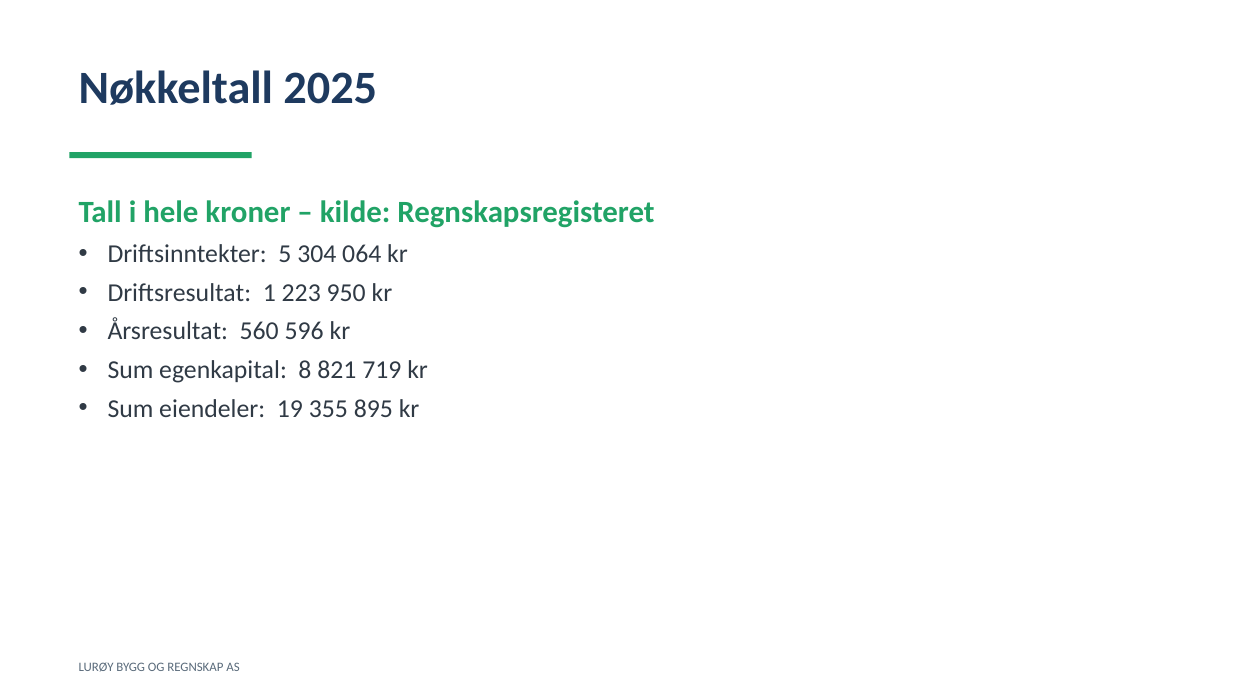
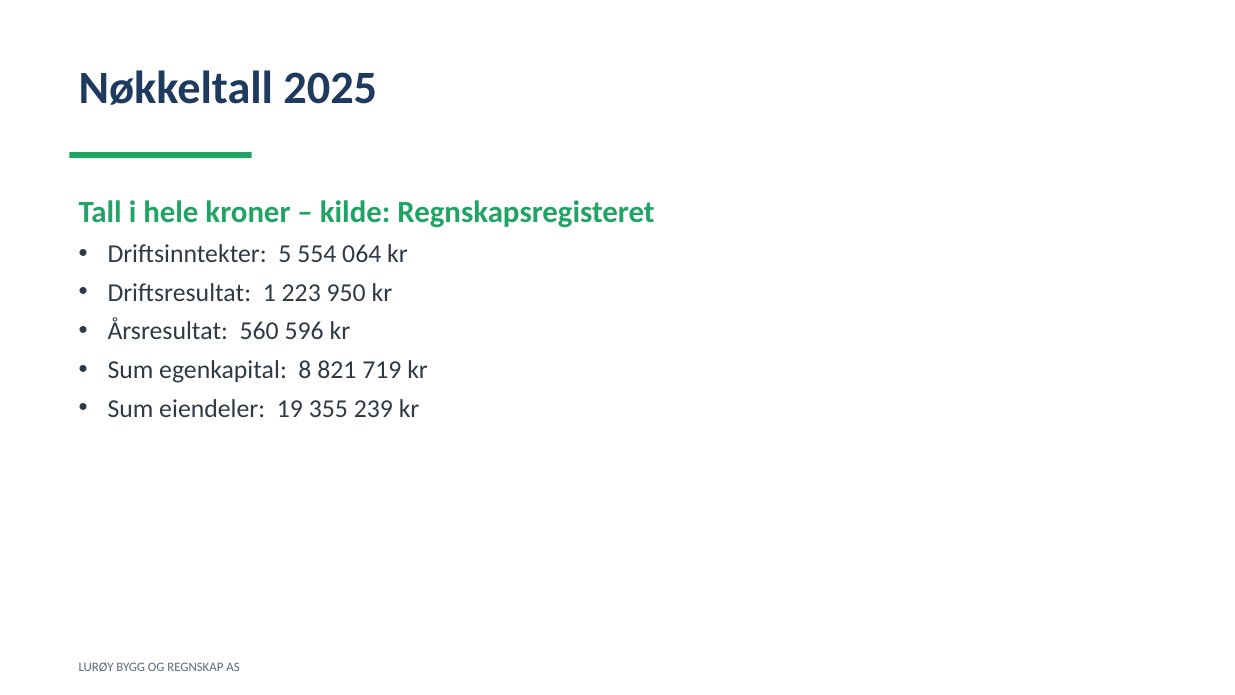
304: 304 -> 554 (317, 254)
895: 895 -> 239 (373, 408)
